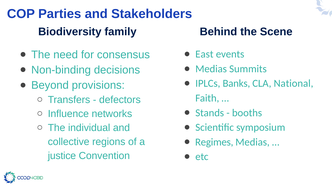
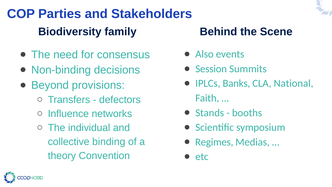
East: East -> Also (204, 54)
Medias: Medias -> Session (211, 69)
regions: regions -> binding (109, 142)
justice: justice -> theory (62, 156)
